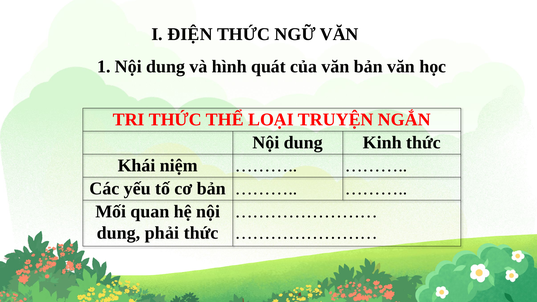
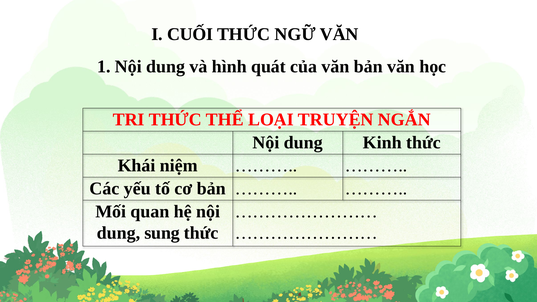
ĐIỆN: ĐIỆN -> CUỐI (190, 34)
phải: phải -> sung (162, 233)
